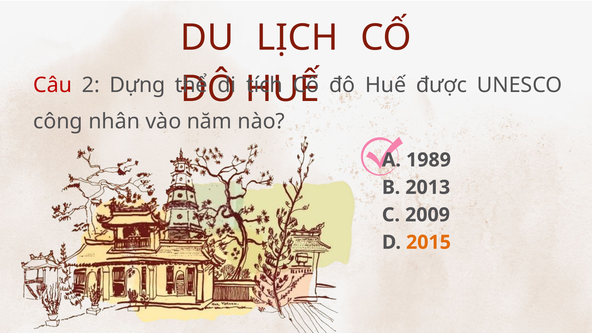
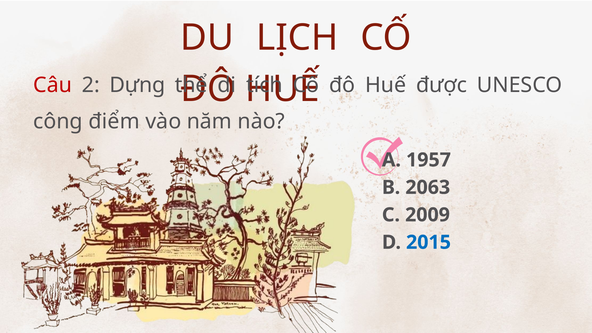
nhân: nhân -> điểm (114, 122)
1989: 1989 -> 1957 (428, 160)
2013: 2013 -> 2063 (428, 187)
2015 colour: orange -> blue (428, 242)
